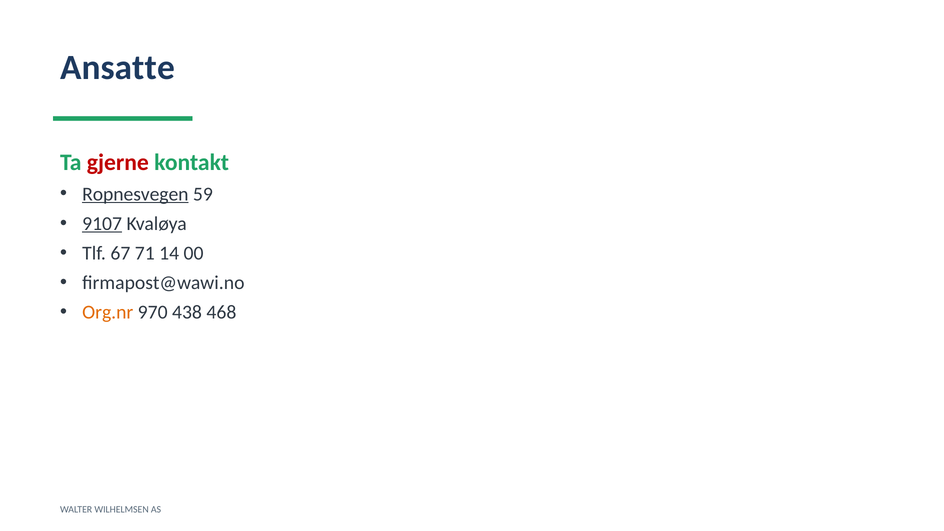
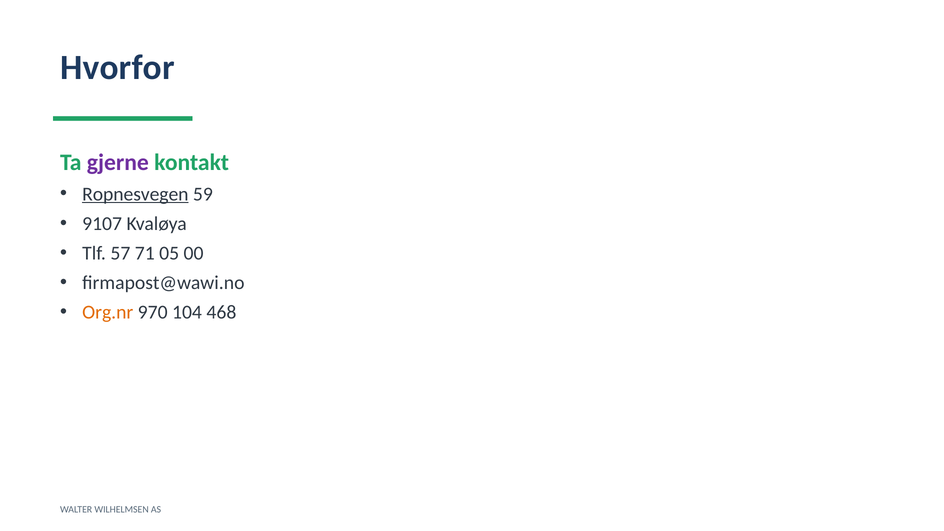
Ansatte: Ansatte -> Hvorfor (117, 67)
gjerne colour: red -> purple (118, 163)
9107 underline: present -> none (102, 224)
67: 67 -> 57 (120, 253)
14: 14 -> 05 (169, 253)
438: 438 -> 104 (187, 312)
